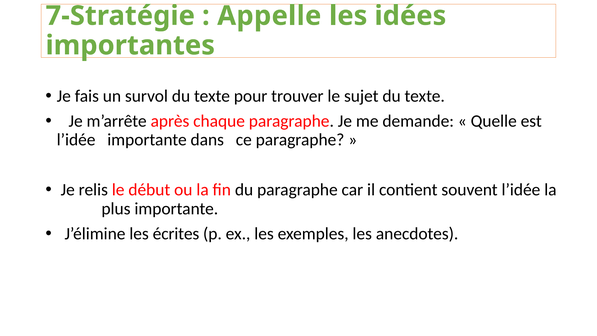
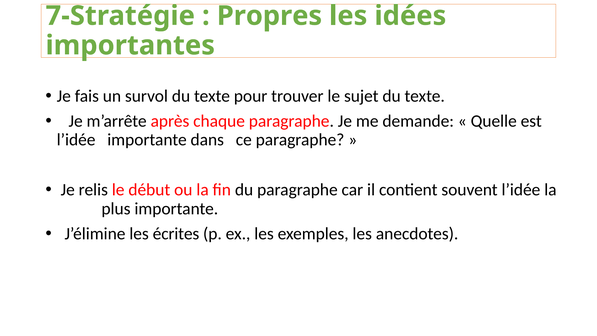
Appelle: Appelle -> Propres (269, 16)
